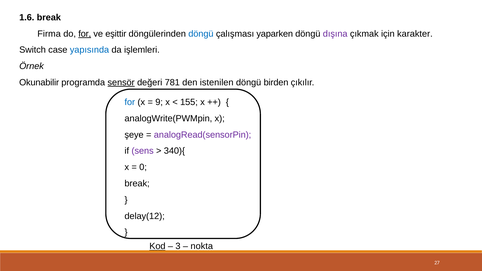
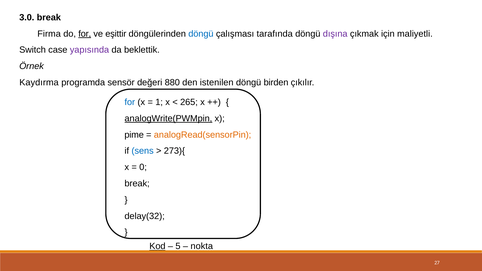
1.6: 1.6 -> 3.0 (27, 17)
yaparken: yaparken -> tarafında (275, 34)
karakter: karakter -> maliyetli (415, 34)
yapısında colour: blue -> purple (89, 50)
işlemleri: işlemleri -> beklettik (142, 50)
Okunabilir: Okunabilir -> Kaydırma (39, 83)
sensör underline: present -> none (121, 83)
781: 781 -> 880 (172, 83)
9: 9 -> 1 (159, 102)
155: 155 -> 265 (189, 102)
analogWrite(PWMpin underline: none -> present (168, 119)
şeye: şeye -> pime (134, 135)
analogRead(sensorPin colour: purple -> orange (203, 135)
sens colour: purple -> blue (143, 151)
340){: 340){ -> 273){ (174, 151)
delay(12: delay(12 -> delay(32 (145, 216)
3: 3 -> 5 (178, 246)
